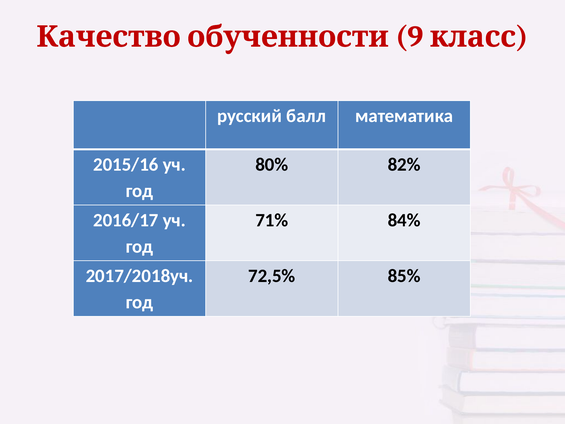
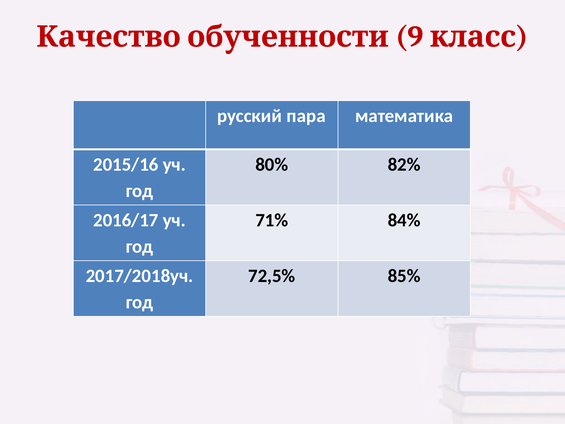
балл: балл -> пара (306, 116)
